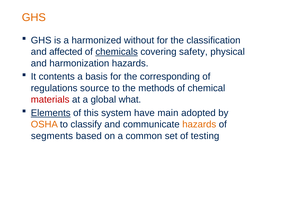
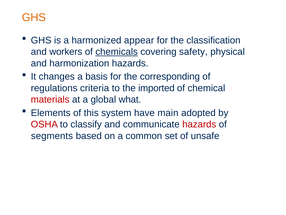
without: without -> appear (139, 40)
affected: affected -> workers (66, 52)
contents: contents -> changes (57, 76)
source: source -> criteria (95, 88)
methods: methods -> imported (156, 88)
Elements underline: present -> none (51, 113)
OSHA colour: orange -> red (44, 124)
hazards colour: orange -> red (199, 124)
testing: testing -> unsafe (205, 136)
